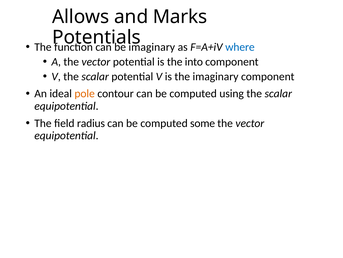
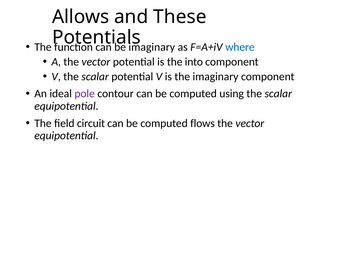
Marks: Marks -> These (180, 17)
pole colour: orange -> purple (85, 93)
radius: radius -> circuit (91, 123)
some: some -> flows (203, 123)
